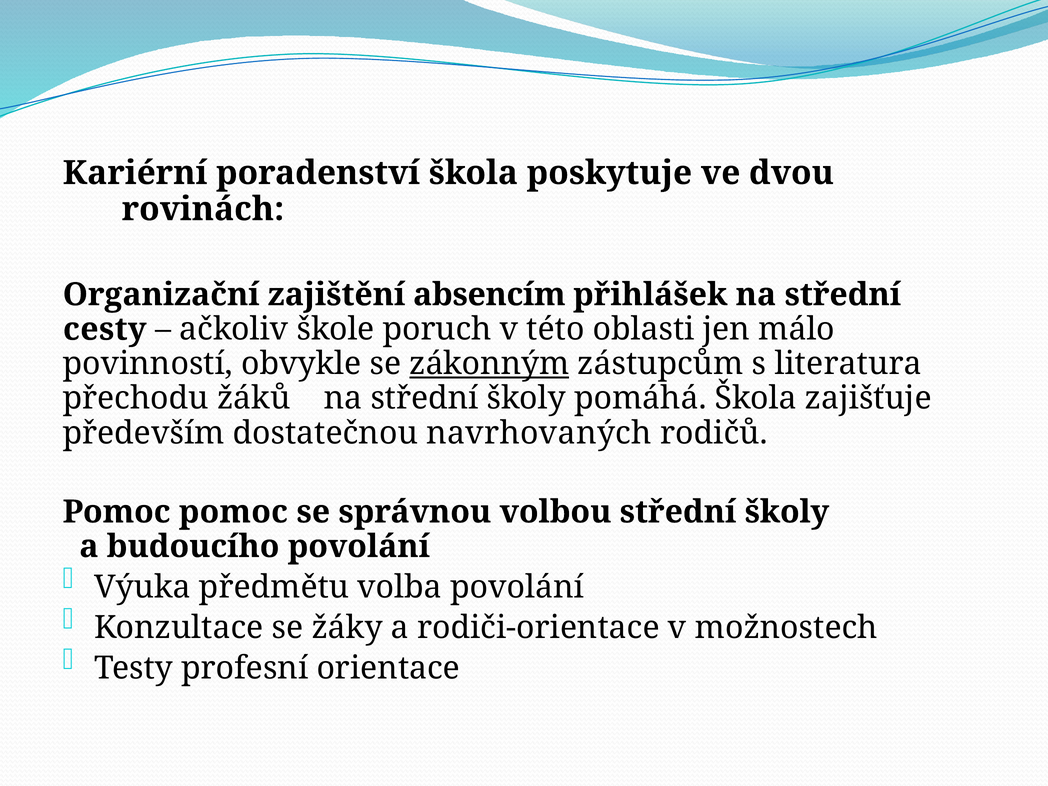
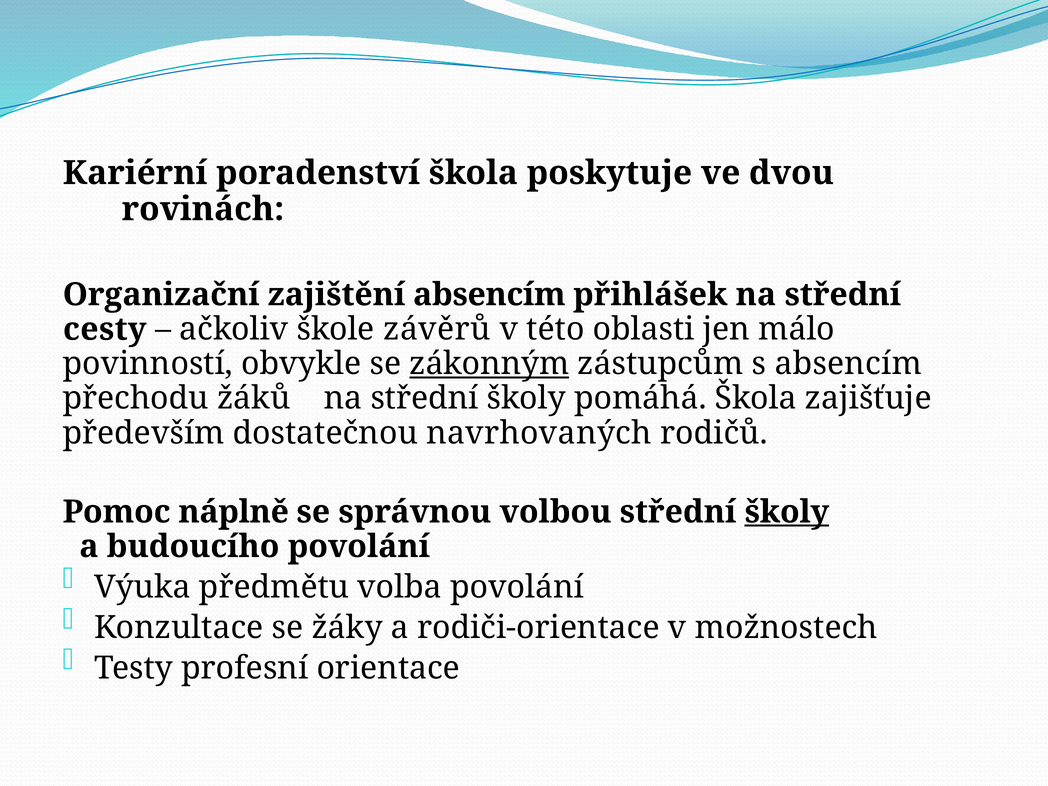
poruch: poruch -> závěrů (437, 329)
s literatura: literatura -> absencím (848, 364)
Pomoc pomoc: pomoc -> náplně (234, 512)
školy underline: none -> present (787, 512)
